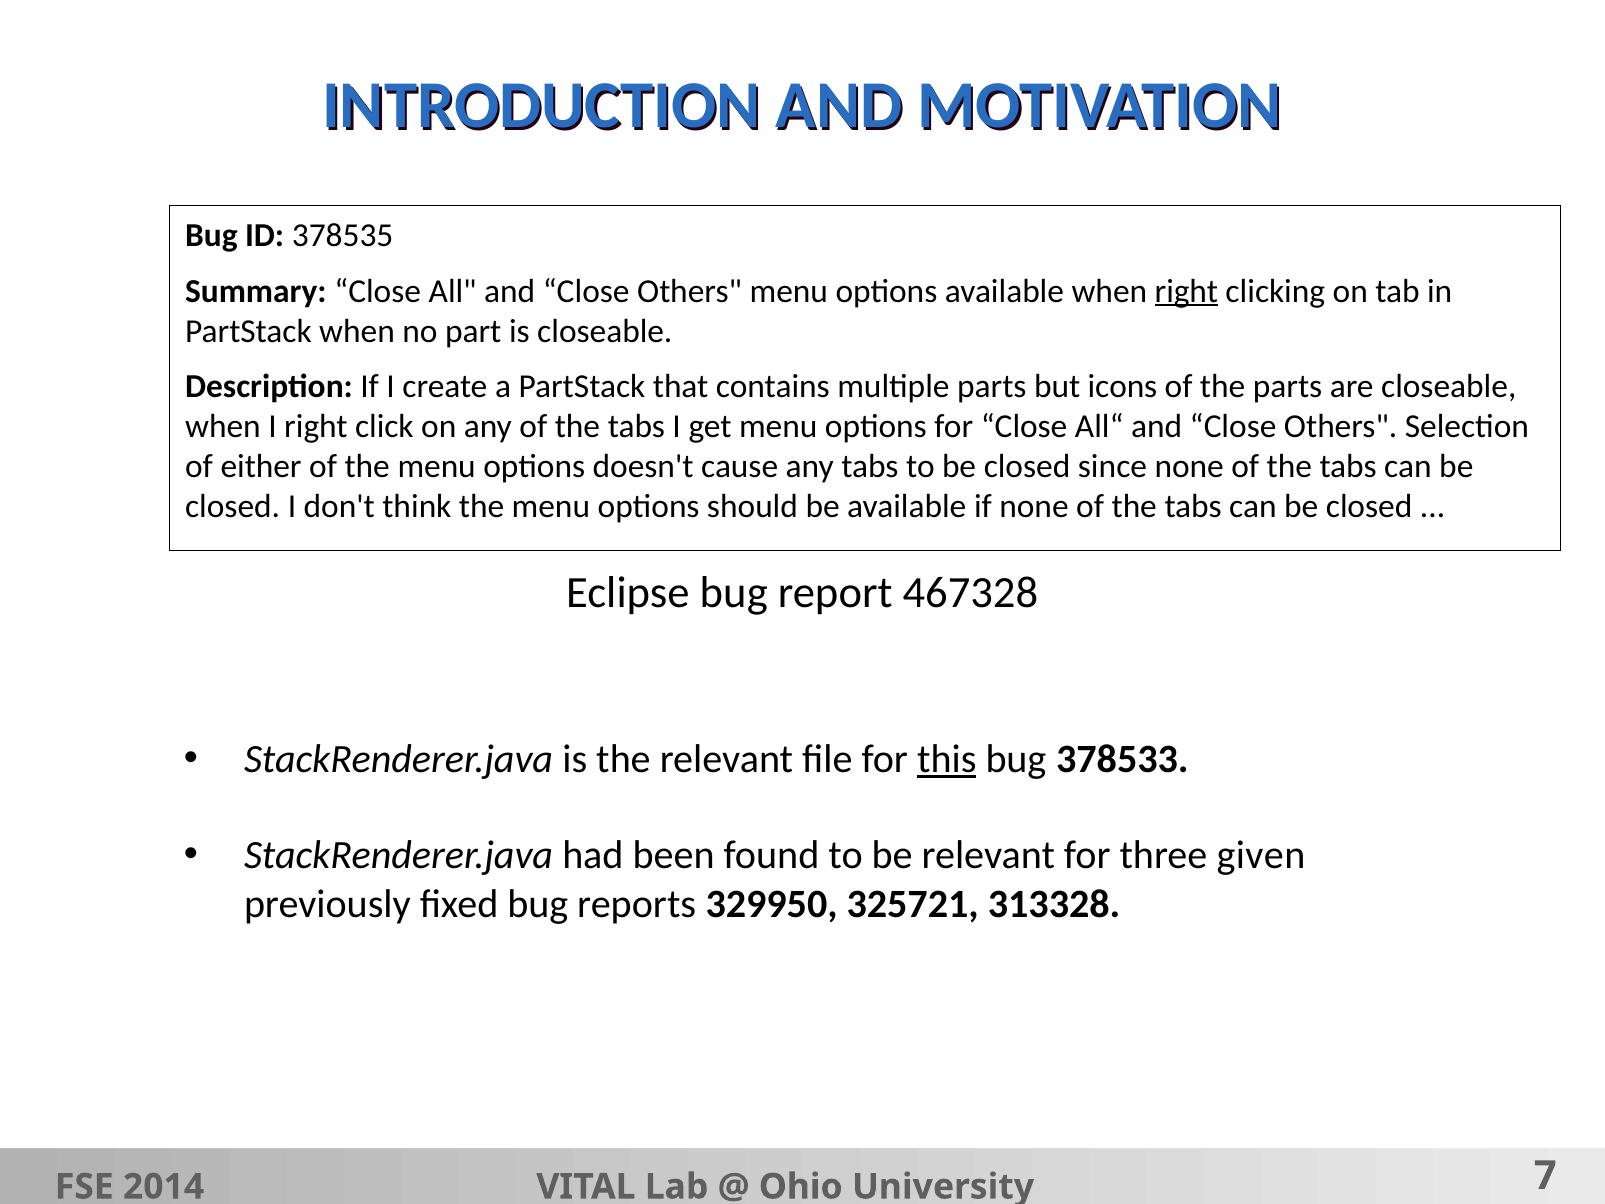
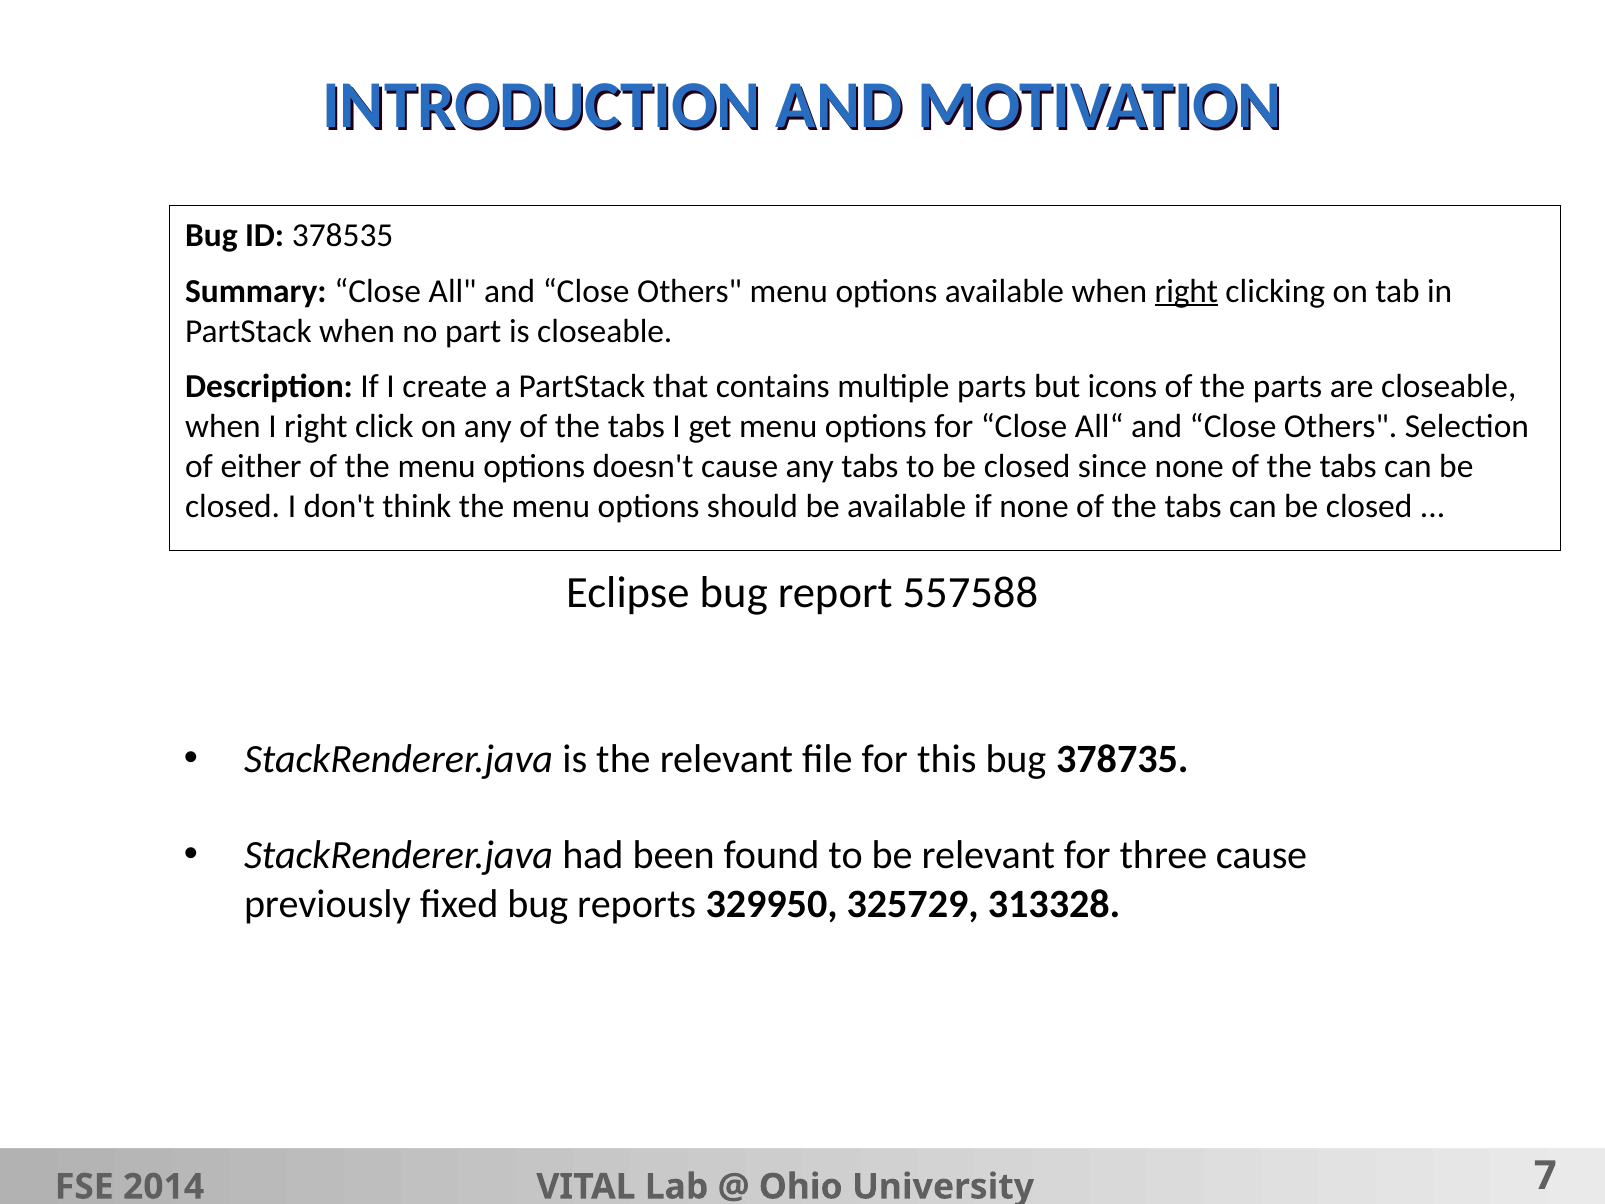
467328: 467328 -> 557588 (970, 593)
this underline: present -> none (947, 759)
378533: 378533 -> 378735 (1122, 759)
three given: given -> cause (1261, 855)
325721: 325721 -> 325729 (913, 904)
